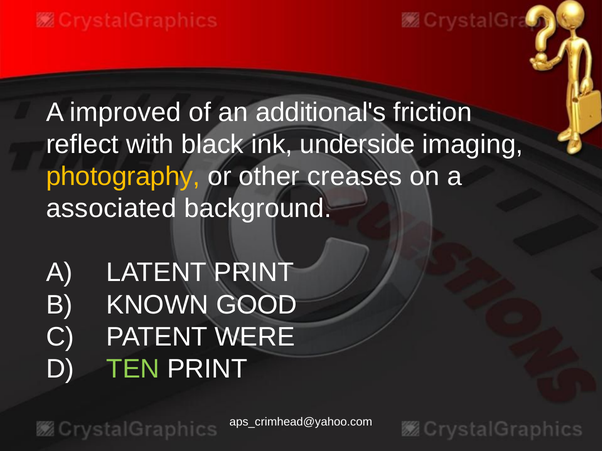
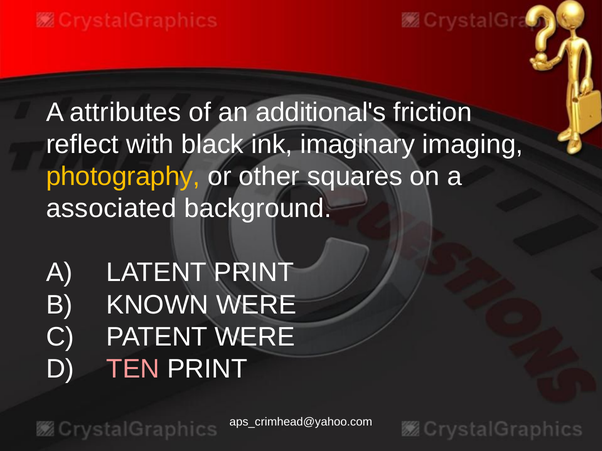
improved: improved -> attributes (125, 112)
underside: underside -> imaginary (358, 145)
creases: creases -> squares (355, 177)
KNOWN GOOD: GOOD -> WERE (256, 305)
TEN colour: light green -> pink (133, 369)
